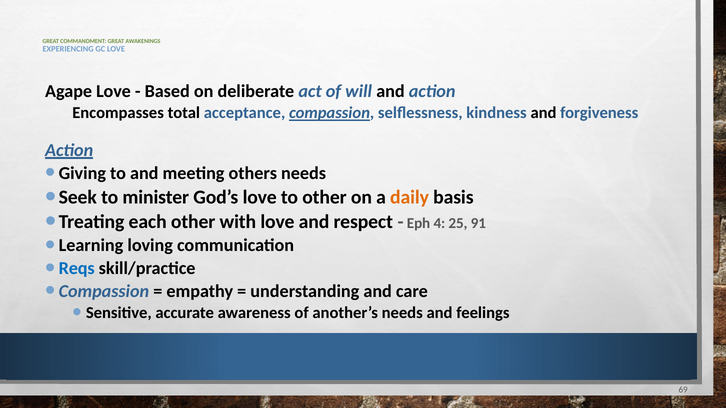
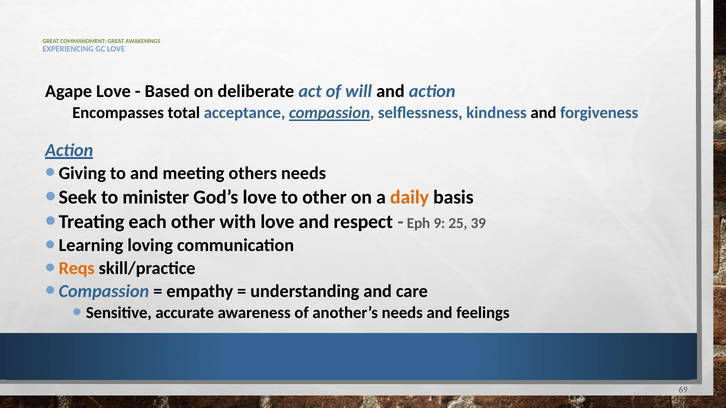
4: 4 -> 9 (439, 224)
91: 91 -> 39 (478, 224)
Reqs colour: blue -> orange (77, 269)
